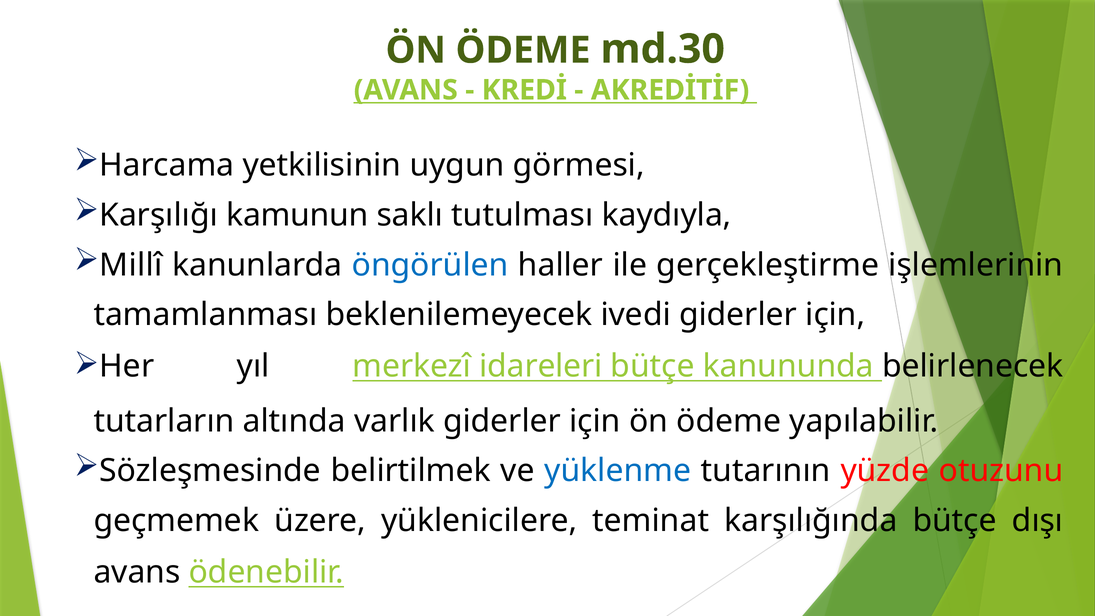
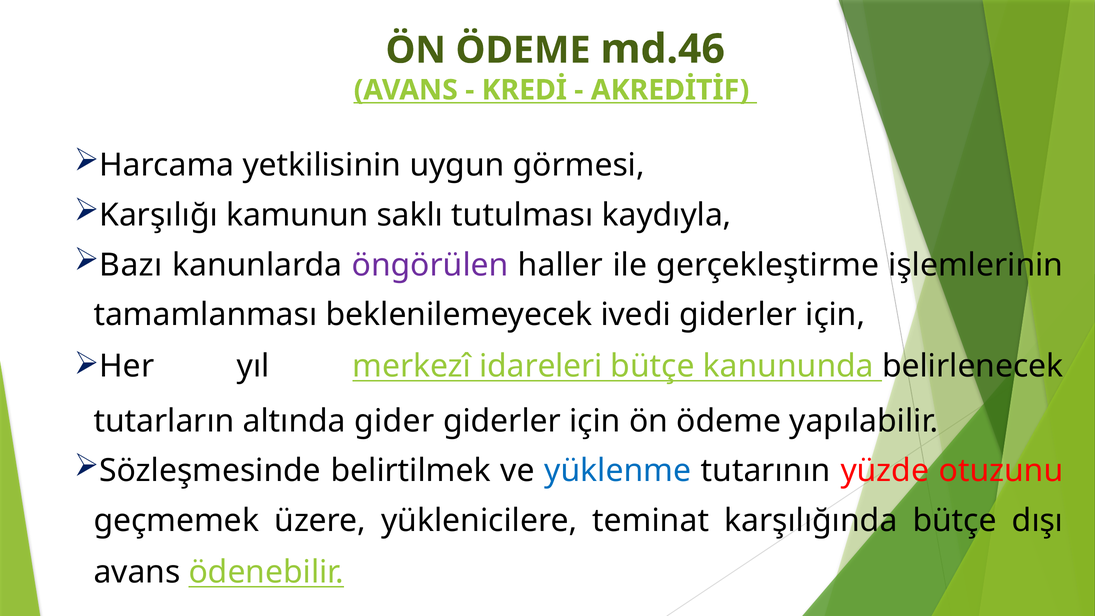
md.30: md.30 -> md.46 (663, 49)
Millî: Millî -> Bazı (131, 265)
öngörülen colour: blue -> purple (430, 265)
varlık: varlık -> gider (394, 421)
